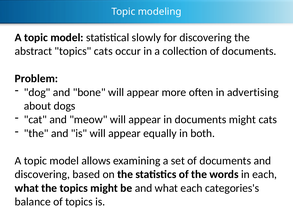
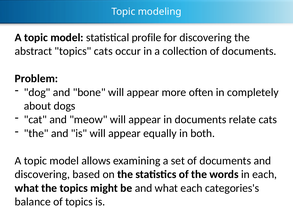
slowly: slowly -> profile (146, 37)
advertising: advertising -> completely (253, 92)
documents might: might -> relate (242, 119)
